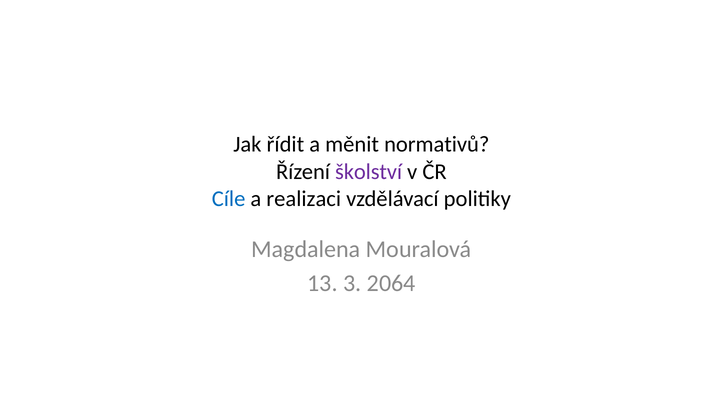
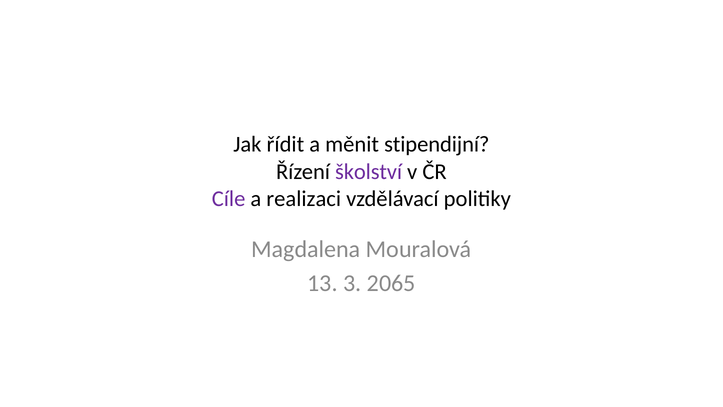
normativů: normativů -> stipendijní (437, 144)
Cíle colour: blue -> purple (229, 199)
2064: 2064 -> 2065 (391, 283)
